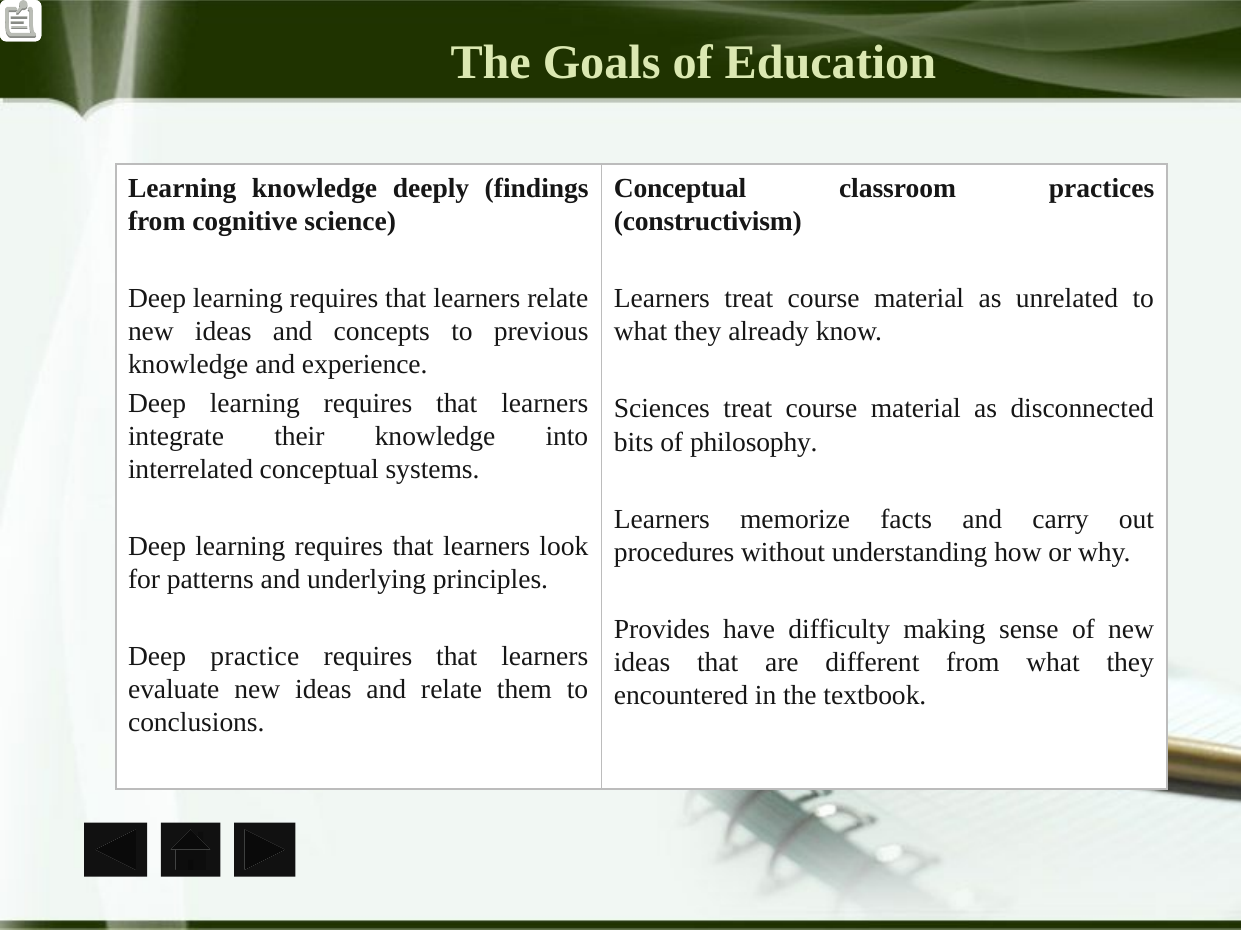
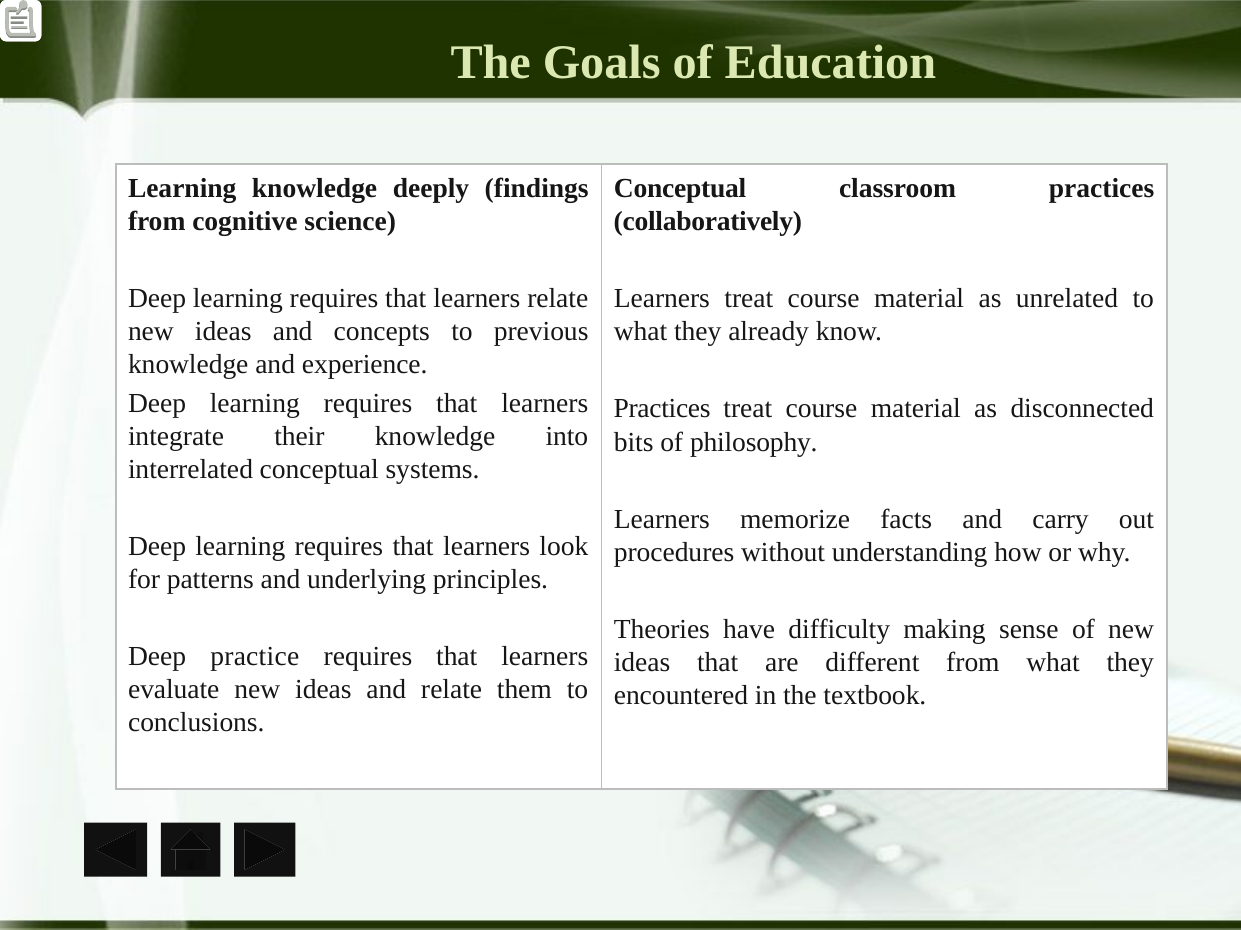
constructivism: constructivism -> collaboratively (708, 222)
Sciences: Sciences -> Practices (662, 409)
Provides: Provides -> Theories (662, 630)
